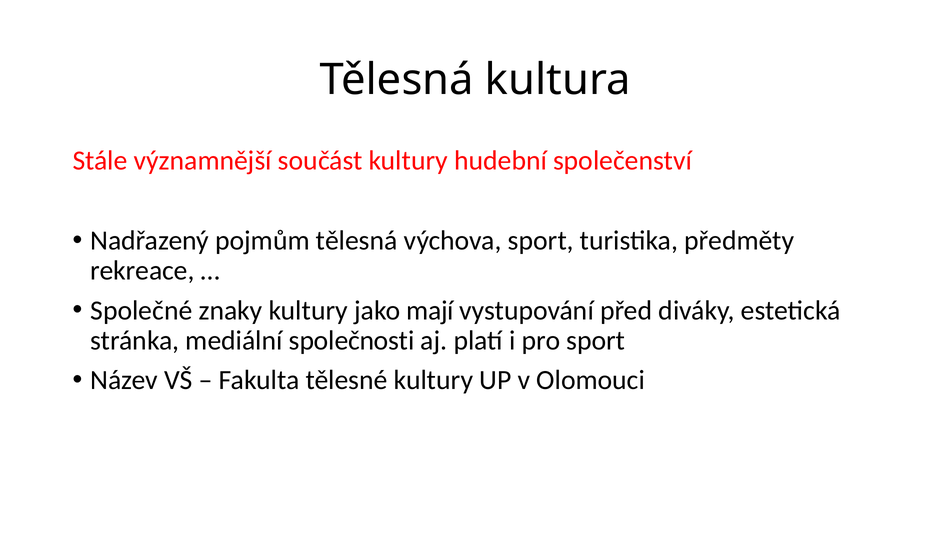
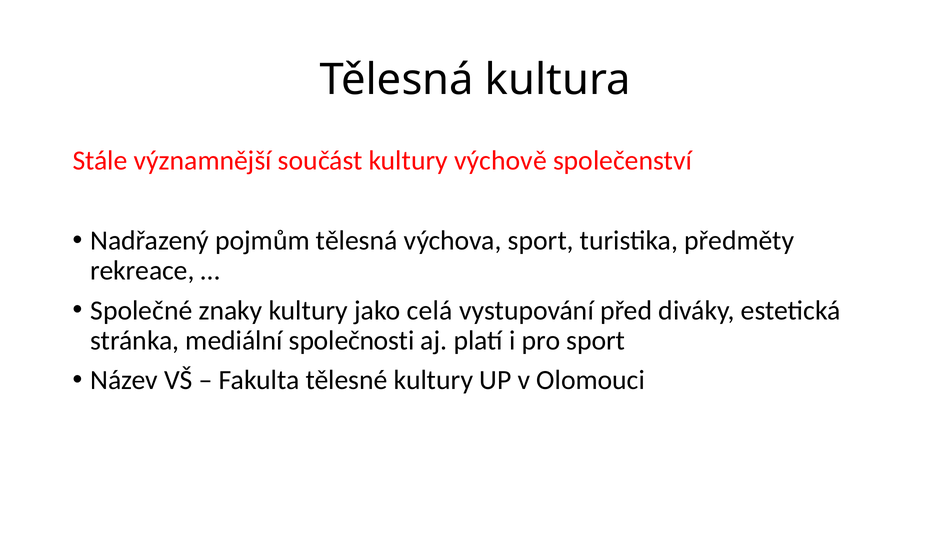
hudební: hudební -> výchově (501, 161)
mají: mají -> celá (430, 310)
